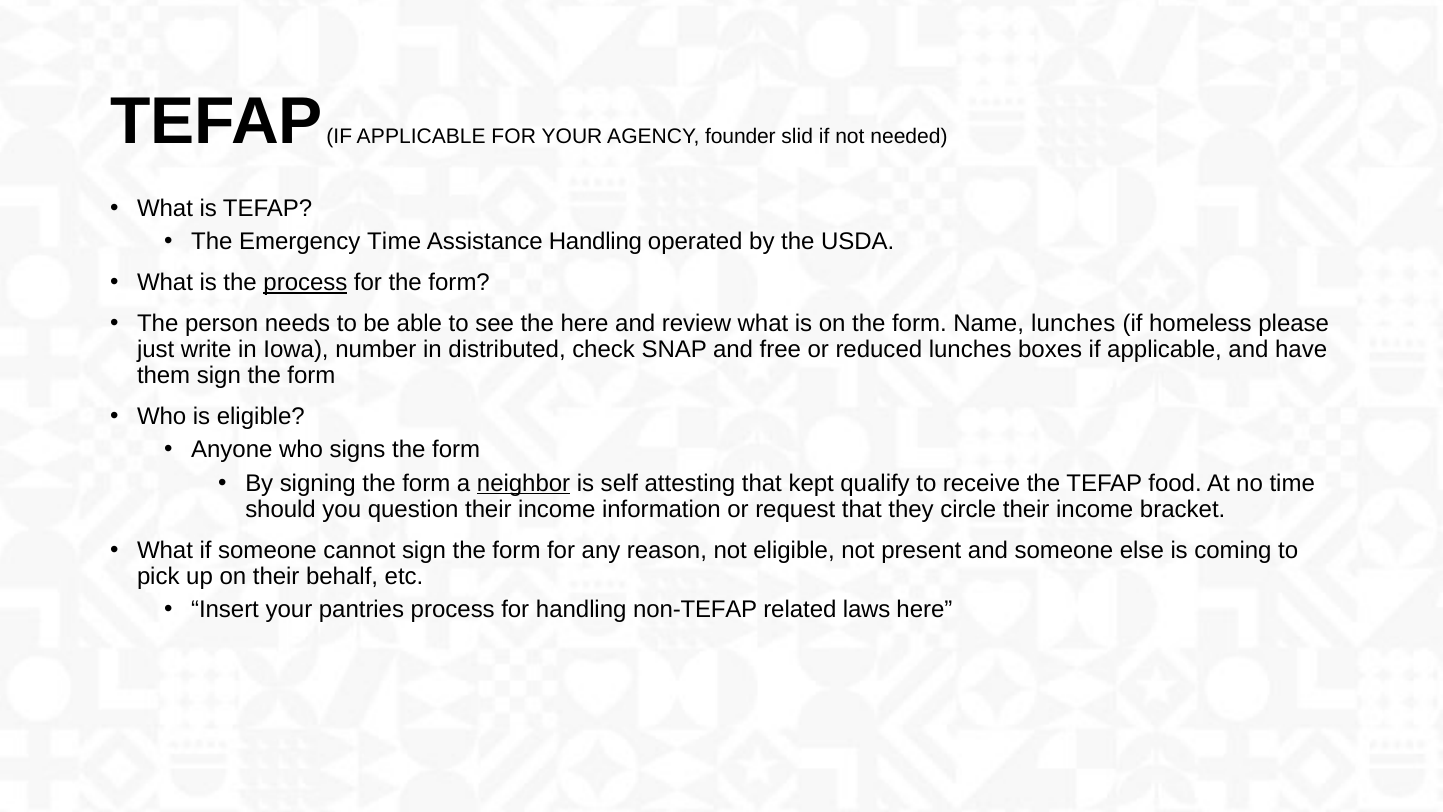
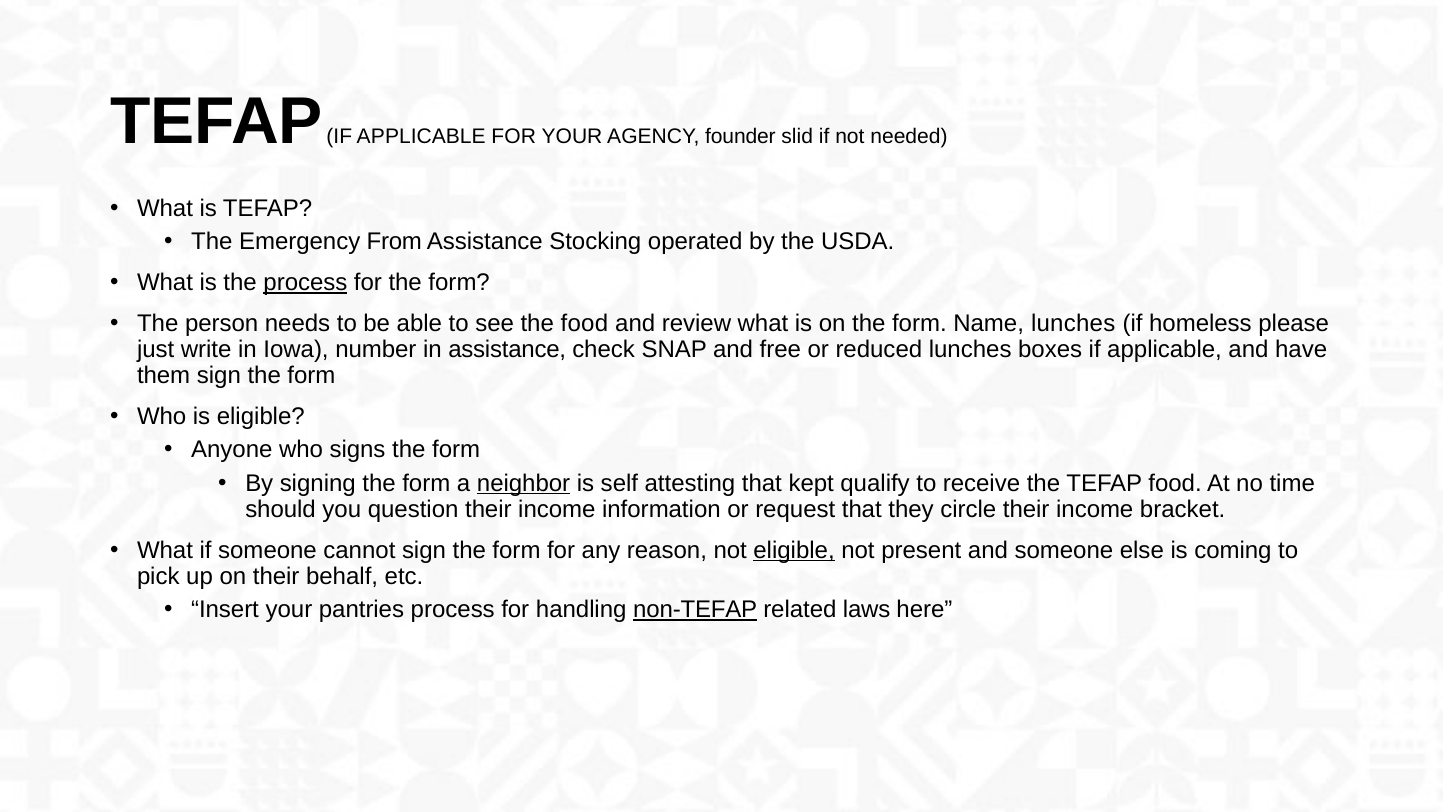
Emergency Time: Time -> From (394, 242)
Assistance Handling: Handling -> Stocking (595, 242)
the here: here -> food (584, 324)
in distributed: distributed -> assistance (507, 349)
eligible underline: none -> present (794, 550)
non-TEFAP underline: none -> present (695, 609)
